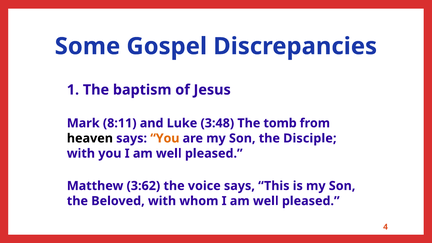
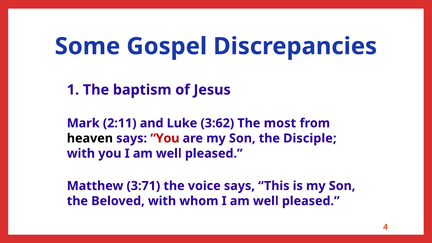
8:11: 8:11 -> 2:11 (120, 123)
3:48: 3:48 -> 3:62 (217, 123)
tomb: tomb -> most (280, 123)
You colour: orange -> red (165, 138)
3:62: 3:62 -> 3:71 (143, 186)
